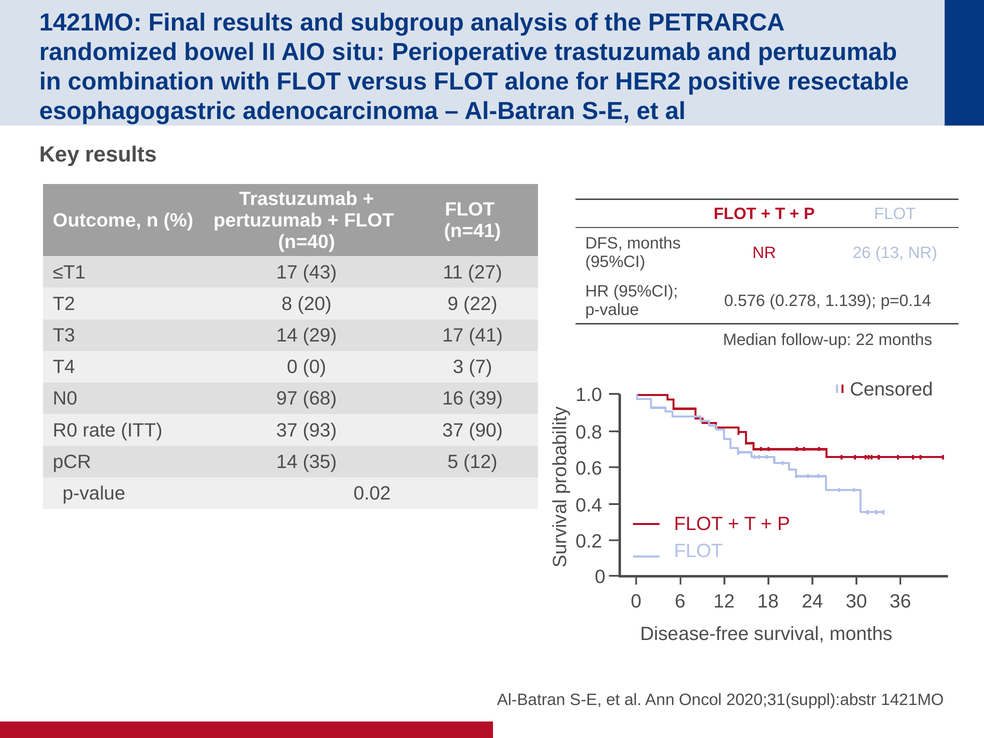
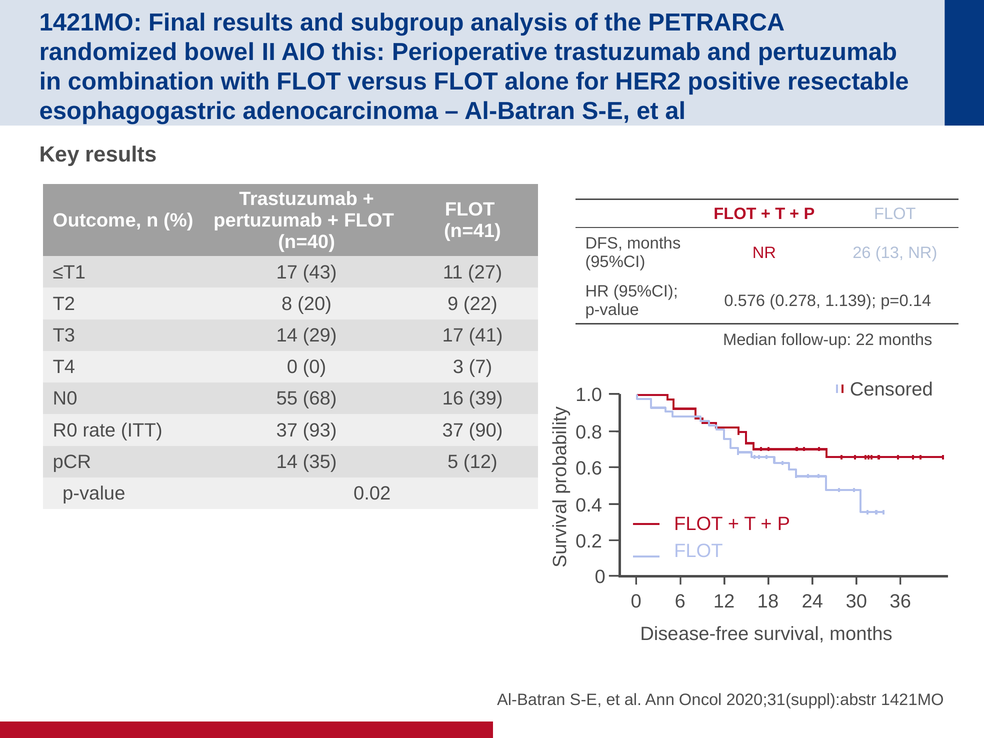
situ: situ -> this (358, 52)
97: 97 -> 55 (287, 399)
